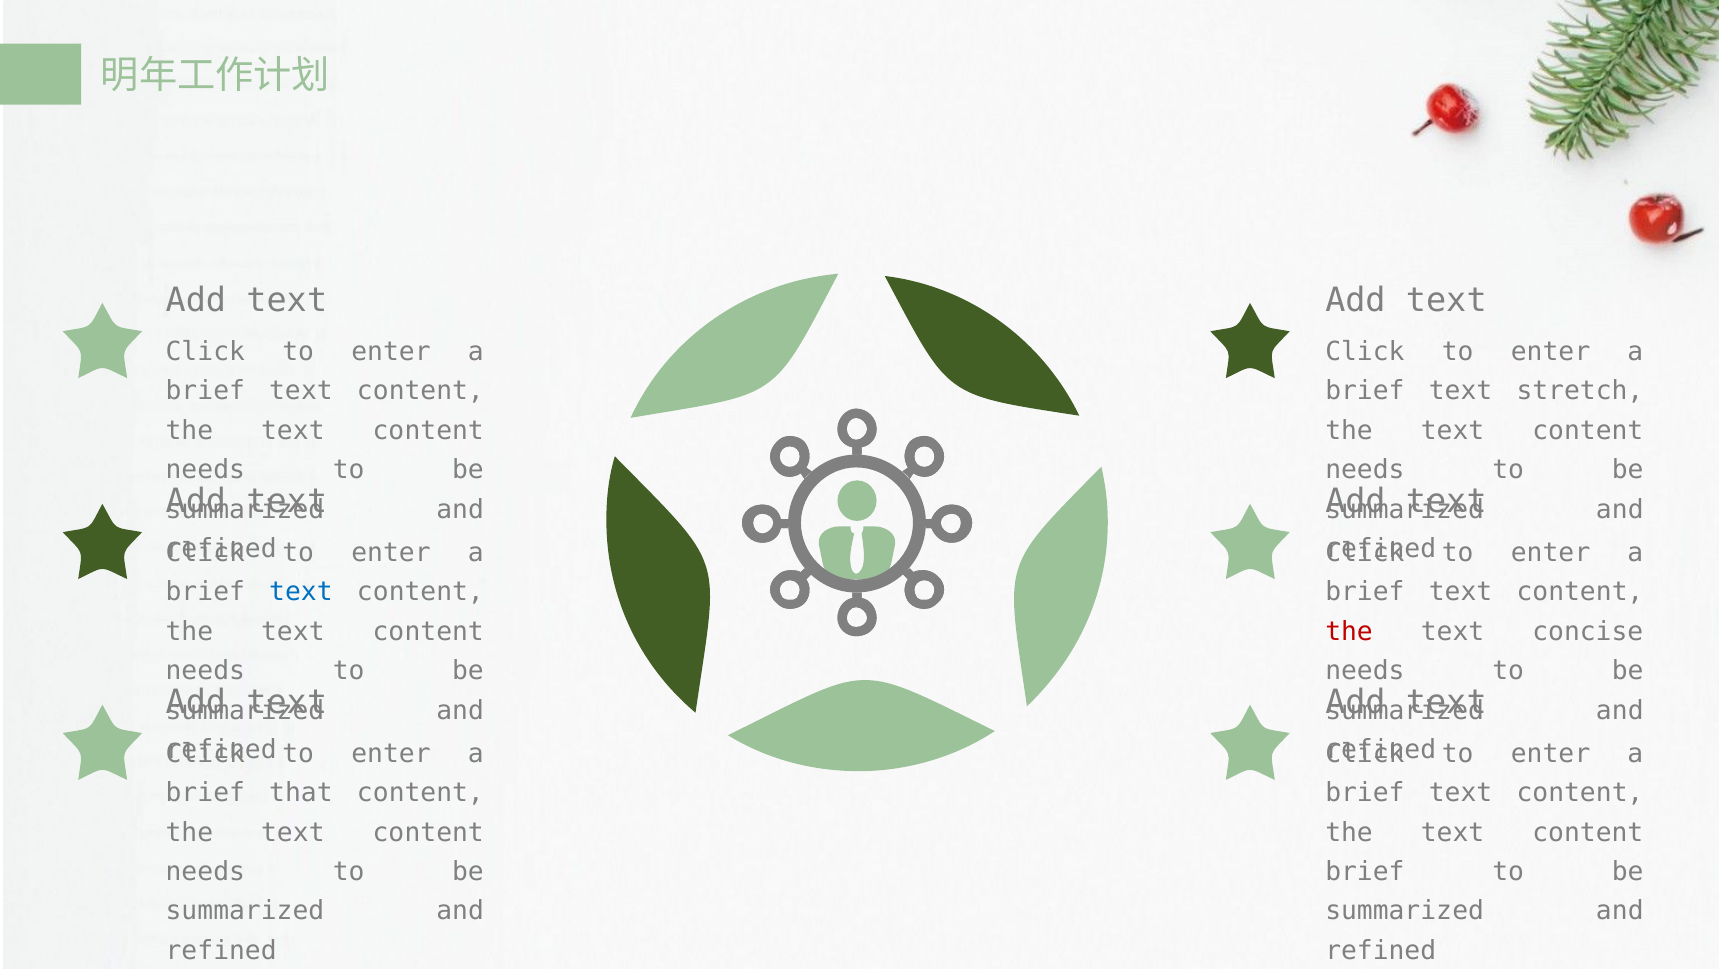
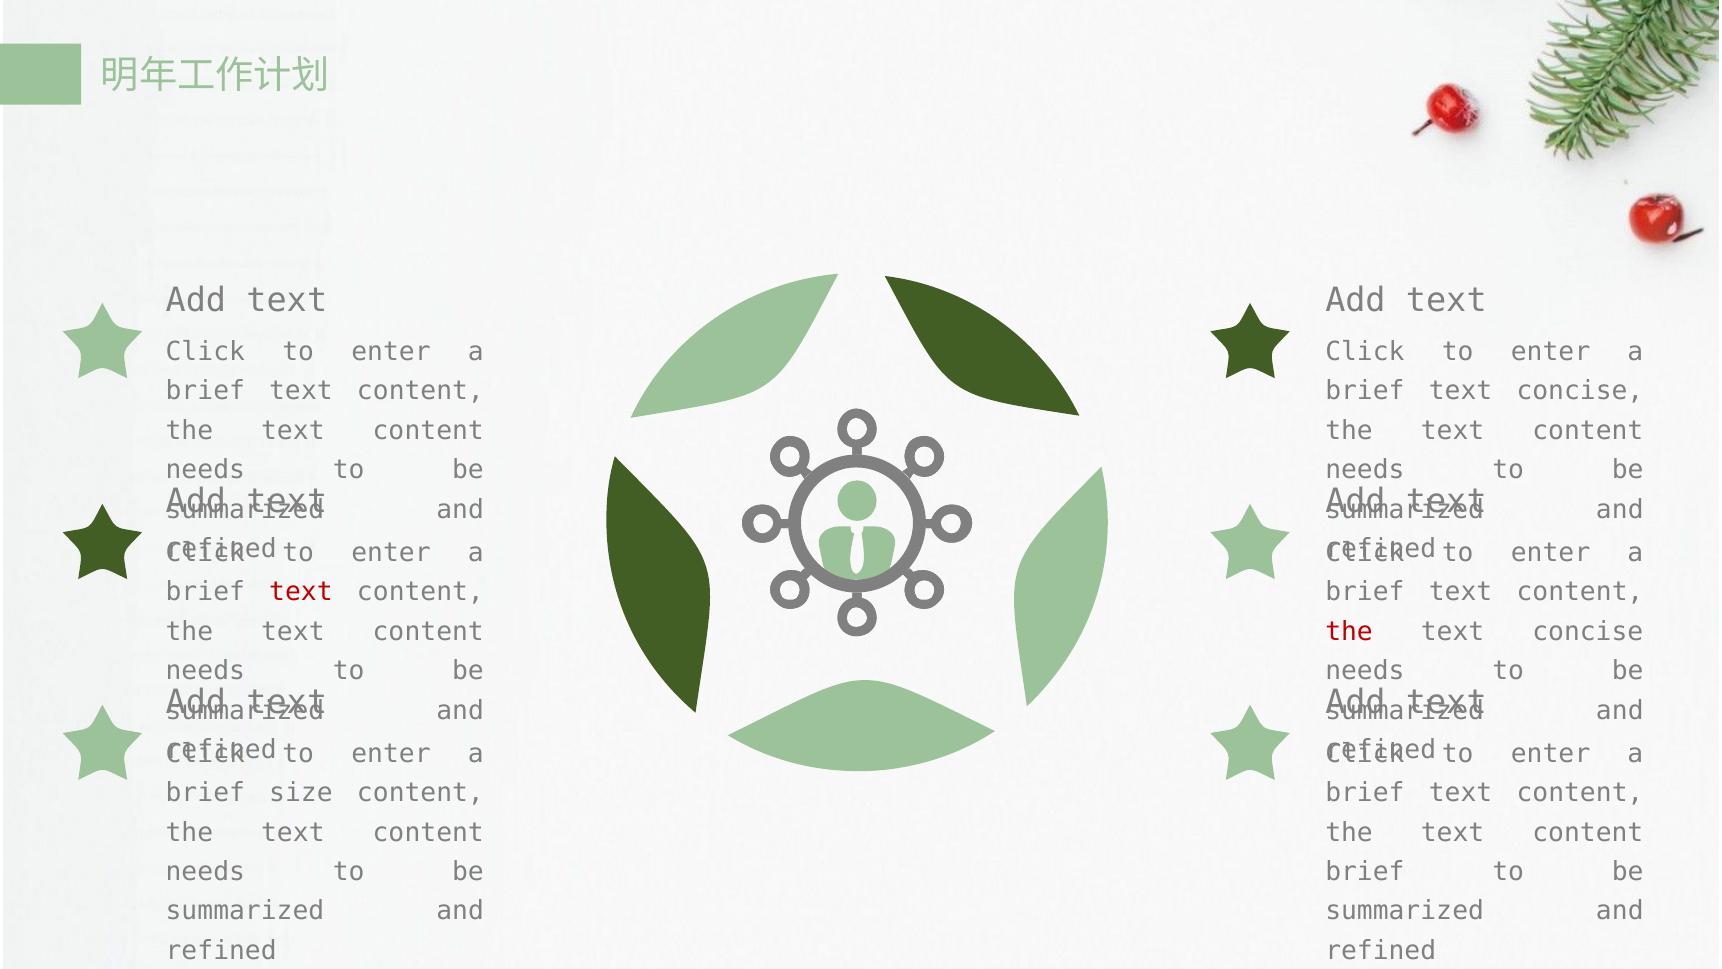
brief text stretch: stretch -> concise (1580, 391)
text colour: blue -> red (301, 592)
that: that -> size (301, 793)
